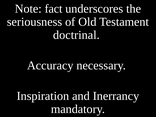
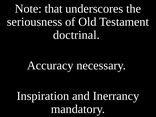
fact: fact -> that (54, 9)
